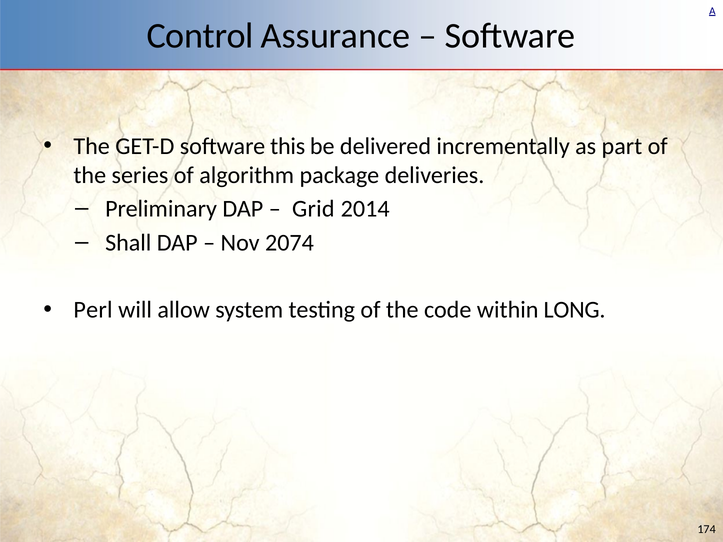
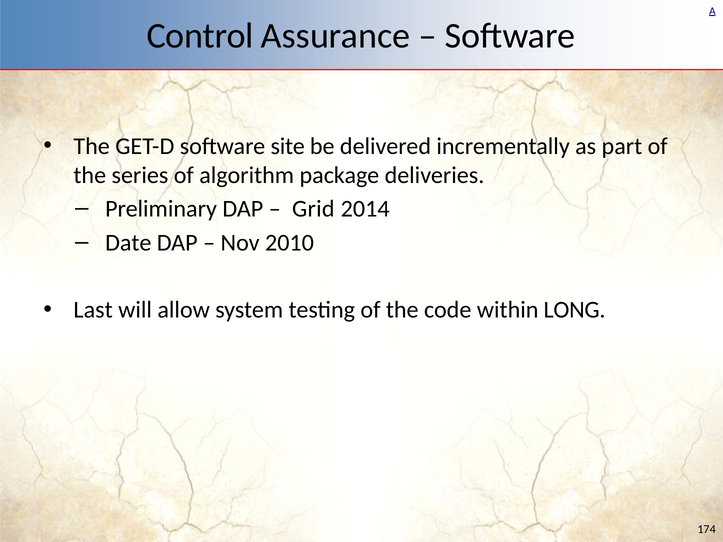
this: this -> site (288, 146)
Shall: Shall -> Date (128, 243)
2074: 2074 -> 2010 (289, 243)
Perl: Perl -> Last (93, 310)
